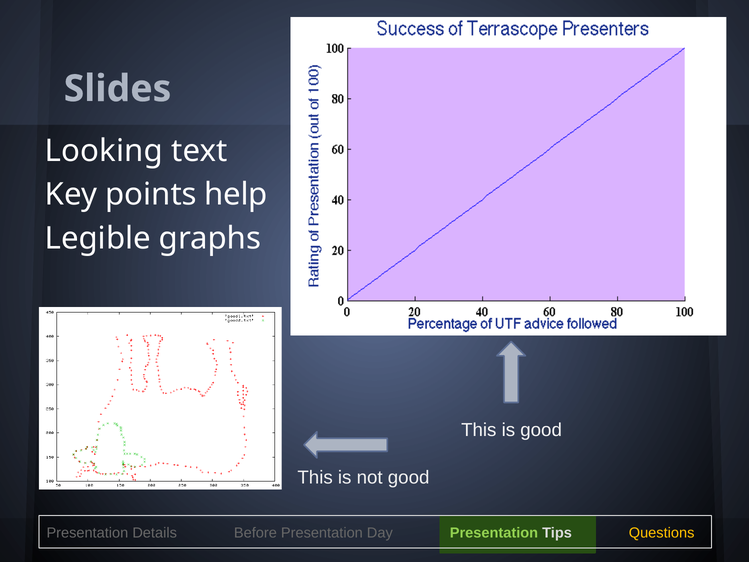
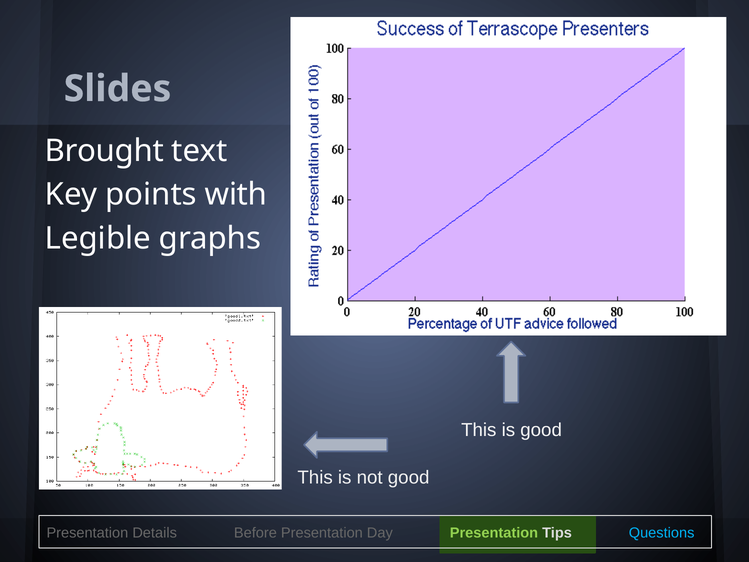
Looking: Looking -> Brought (104, 151)
help: help -> with (236, 194)
Questions colour: yellow -> light blue (662, 532)
